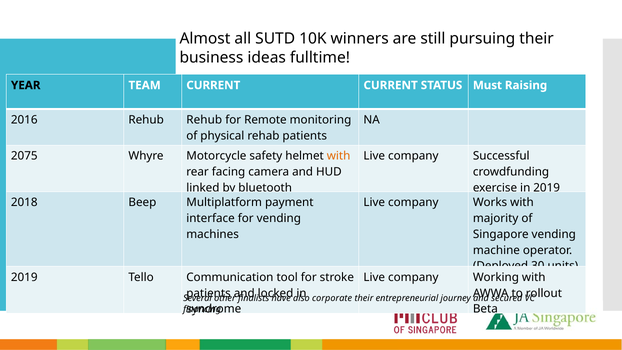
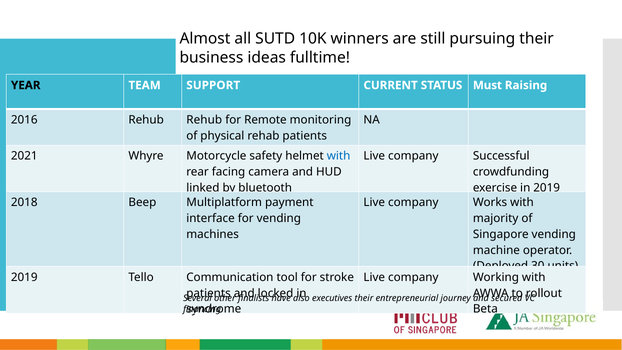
TEAM CURRENT: CURRENT -> SUPPORT (213, 85)
2075: 2075 -> 2021 (24, 156)
with colour: orange -> blue (339, 156)
corporate: corporate -> executives (332, 298)
